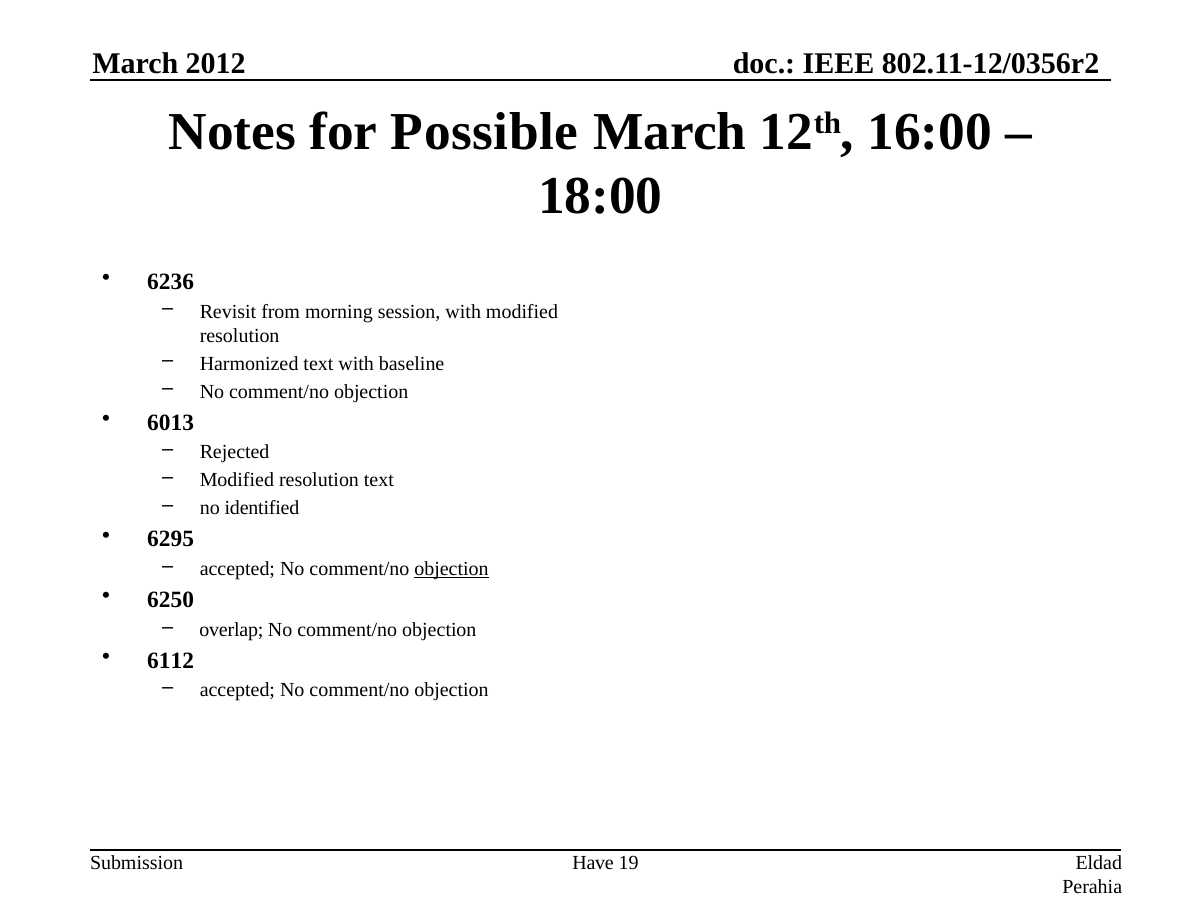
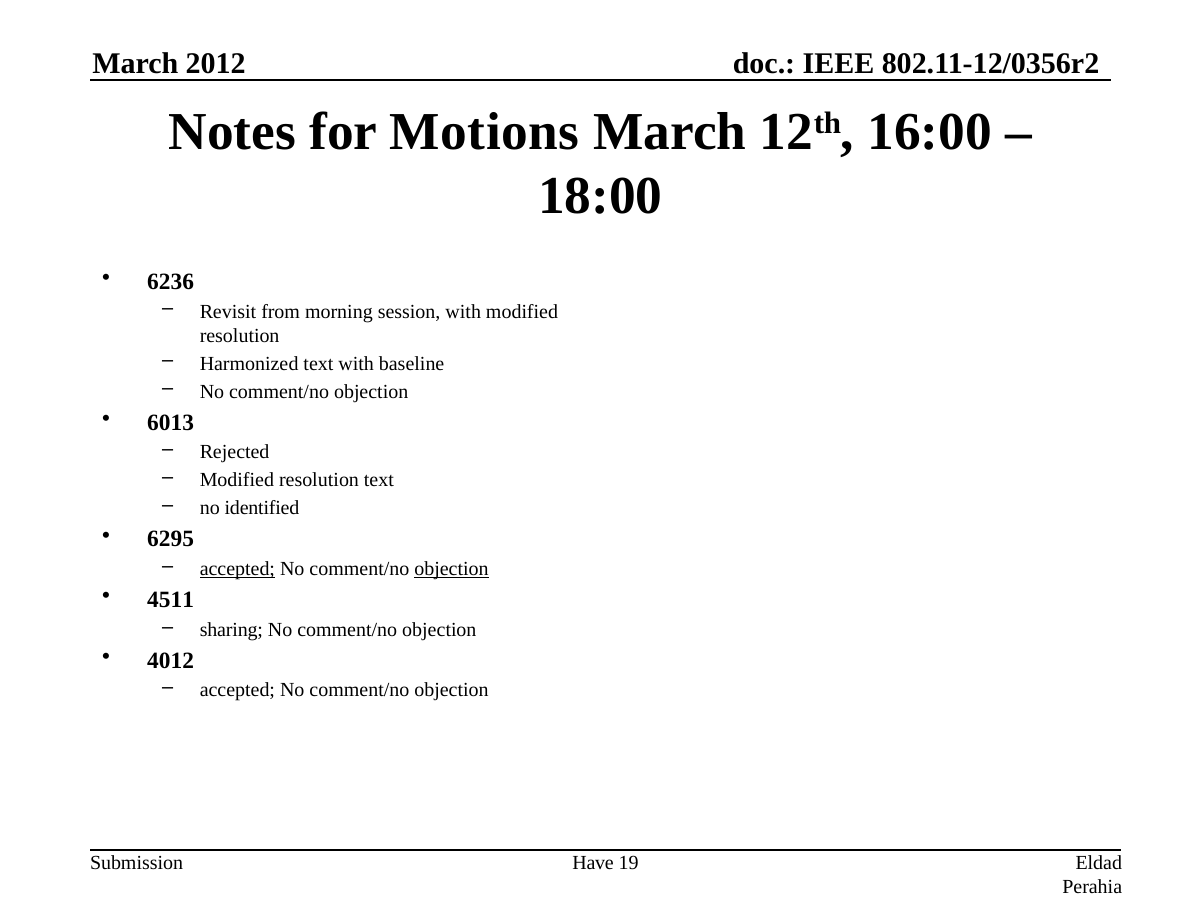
Possible: Possible -> Motions (485, 132)
accepted underline: none -> present (237, 569)
6250: 6250 -> 4511 (171, 600)
overlap: overlap -> sharing (231, 630)
6112: 6112 -> 4012 (171, 661)
